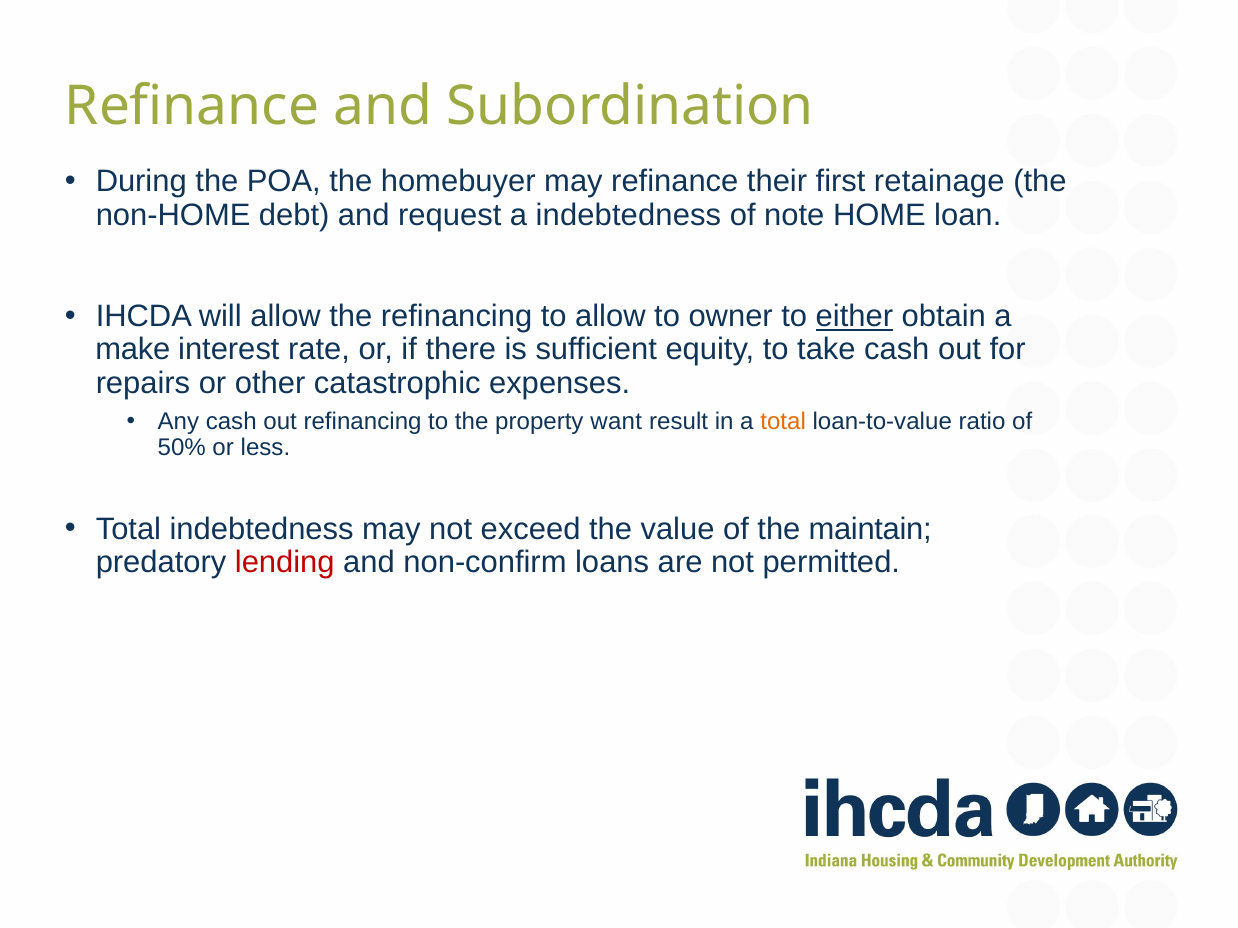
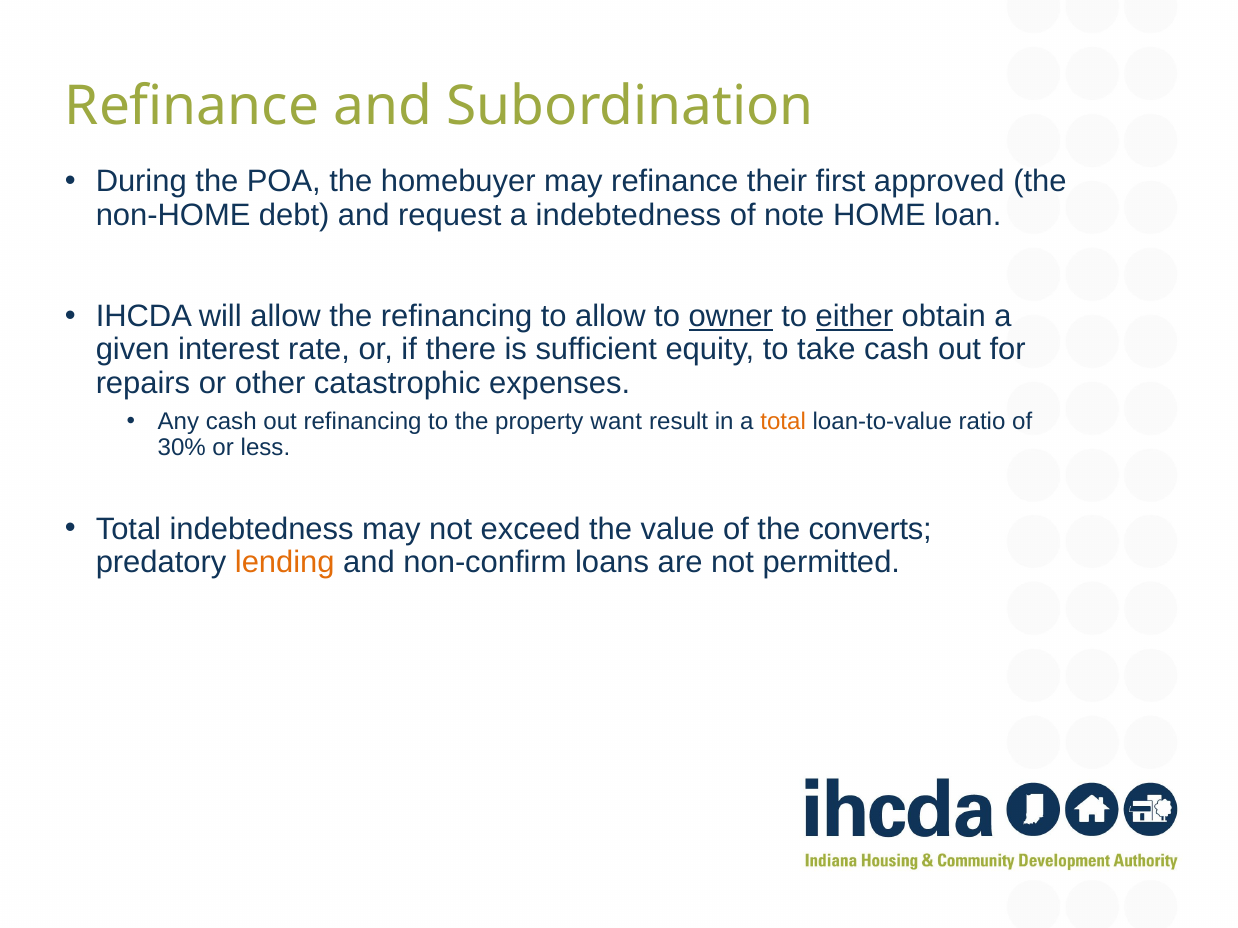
retainage: retainage -> approved (939, 182)
owner underline: none -> present (731, 317)
make: make -> given (133, 350)
50%: 50% -> 30% (182, 448)
maintain: maintain -> converts (870, 529)
lending colour: red -> orange (285, 563)
